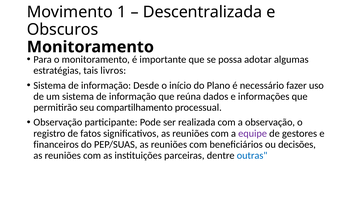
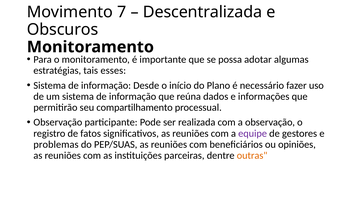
1: 1 -> 7 (122, 12)
livros: livros -> esses (113, 71)
financeiros: financeiros -> problemas (56, 144)
decisões: decisões -> opiniões (297, 144)
outras colour: blue -> orange (252, 156)
